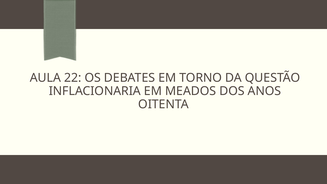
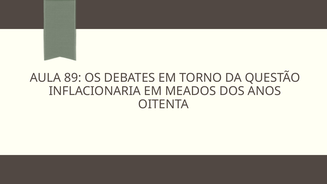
22: 22 -> 89 (73, 78)
